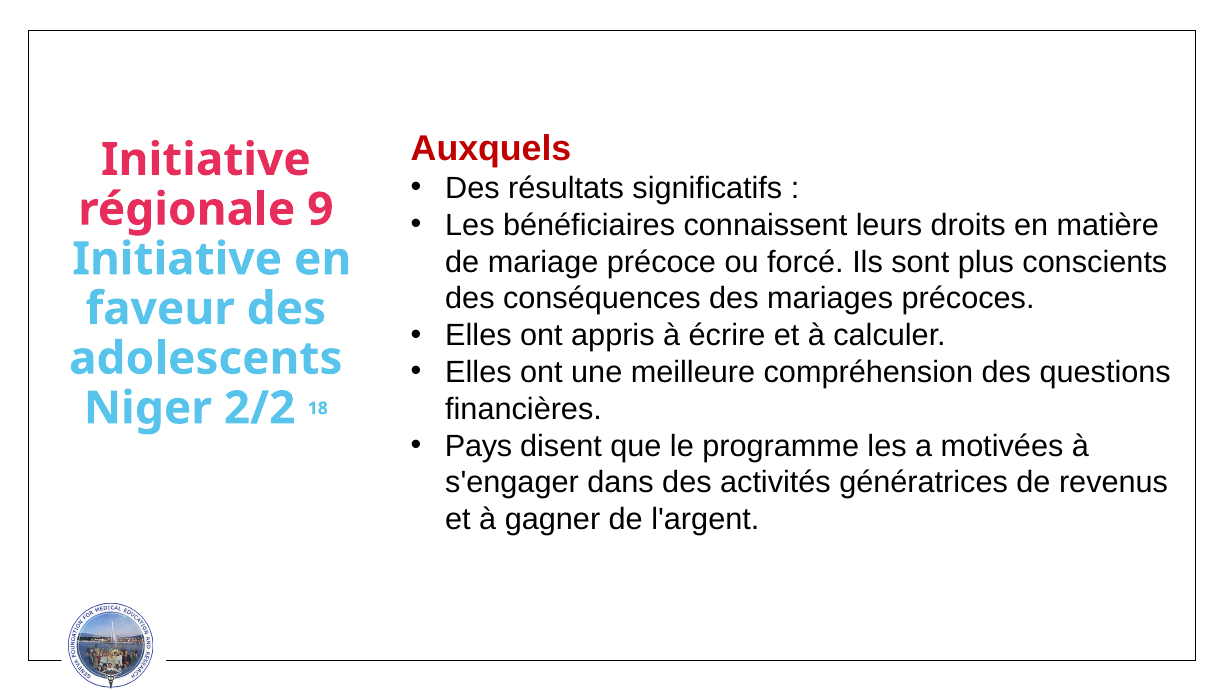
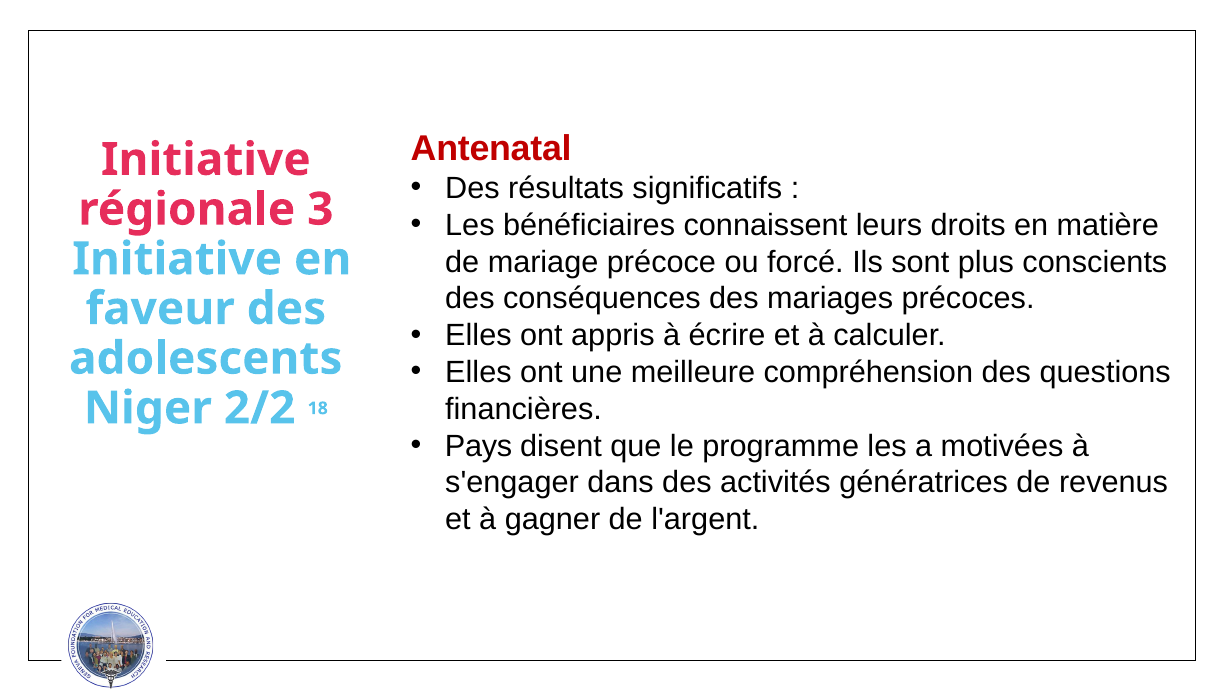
Auxquels: Auxquels -> Antenatal (491, 149)
9: 9 -> 3 (320, 209)
